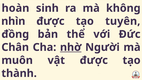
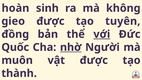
nhìn: nhìn -> gieo (13, 21)
với underline: none -> present (102, 34)
Chân: Chân -> Quốc (15, 47)
